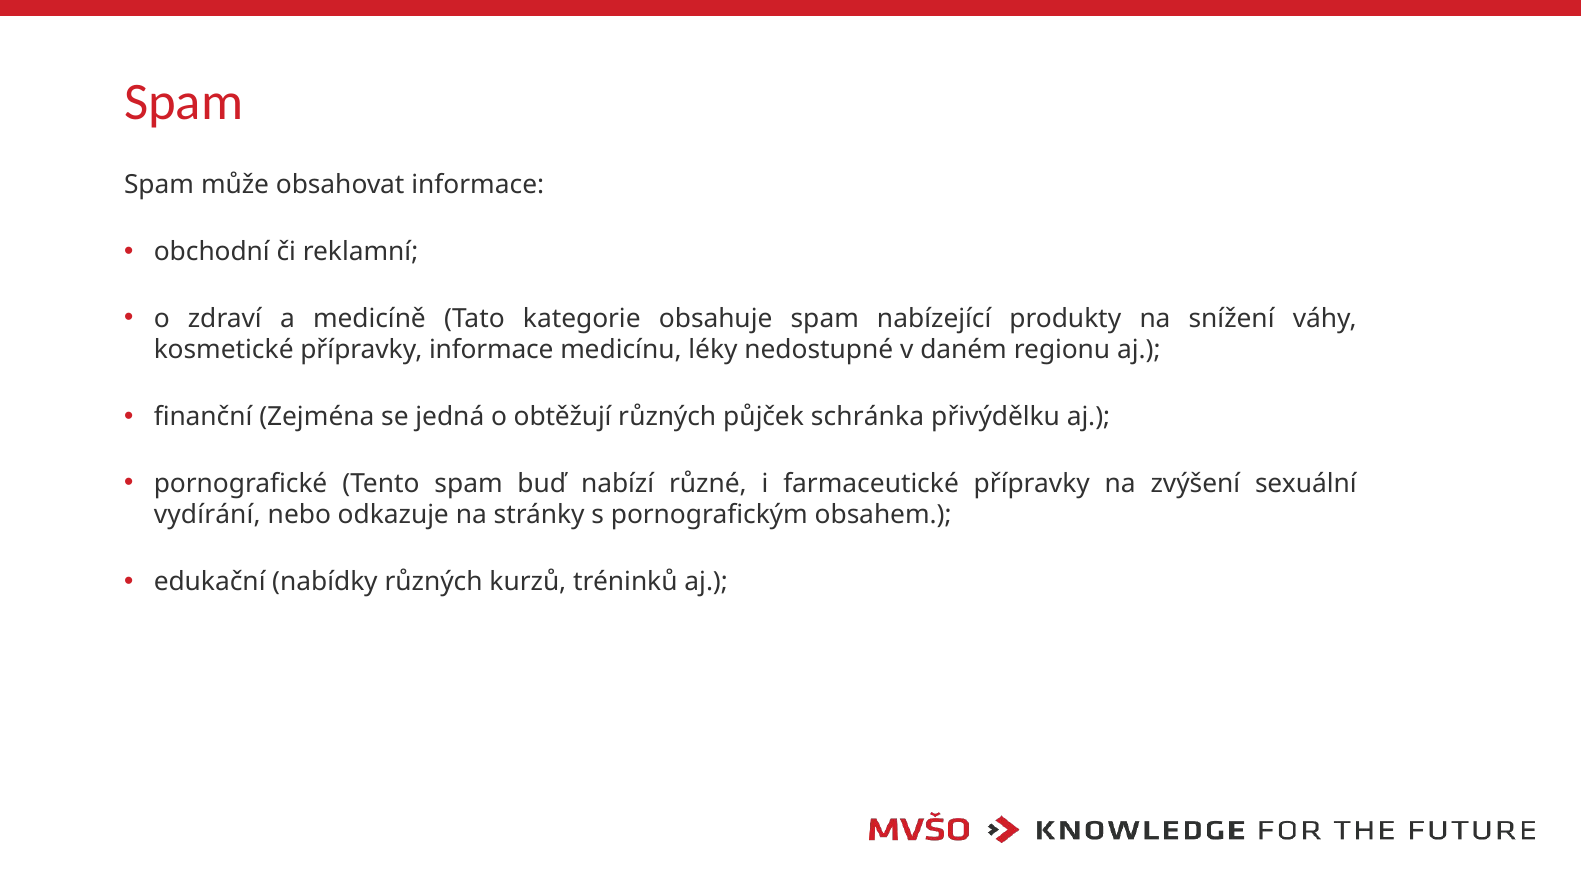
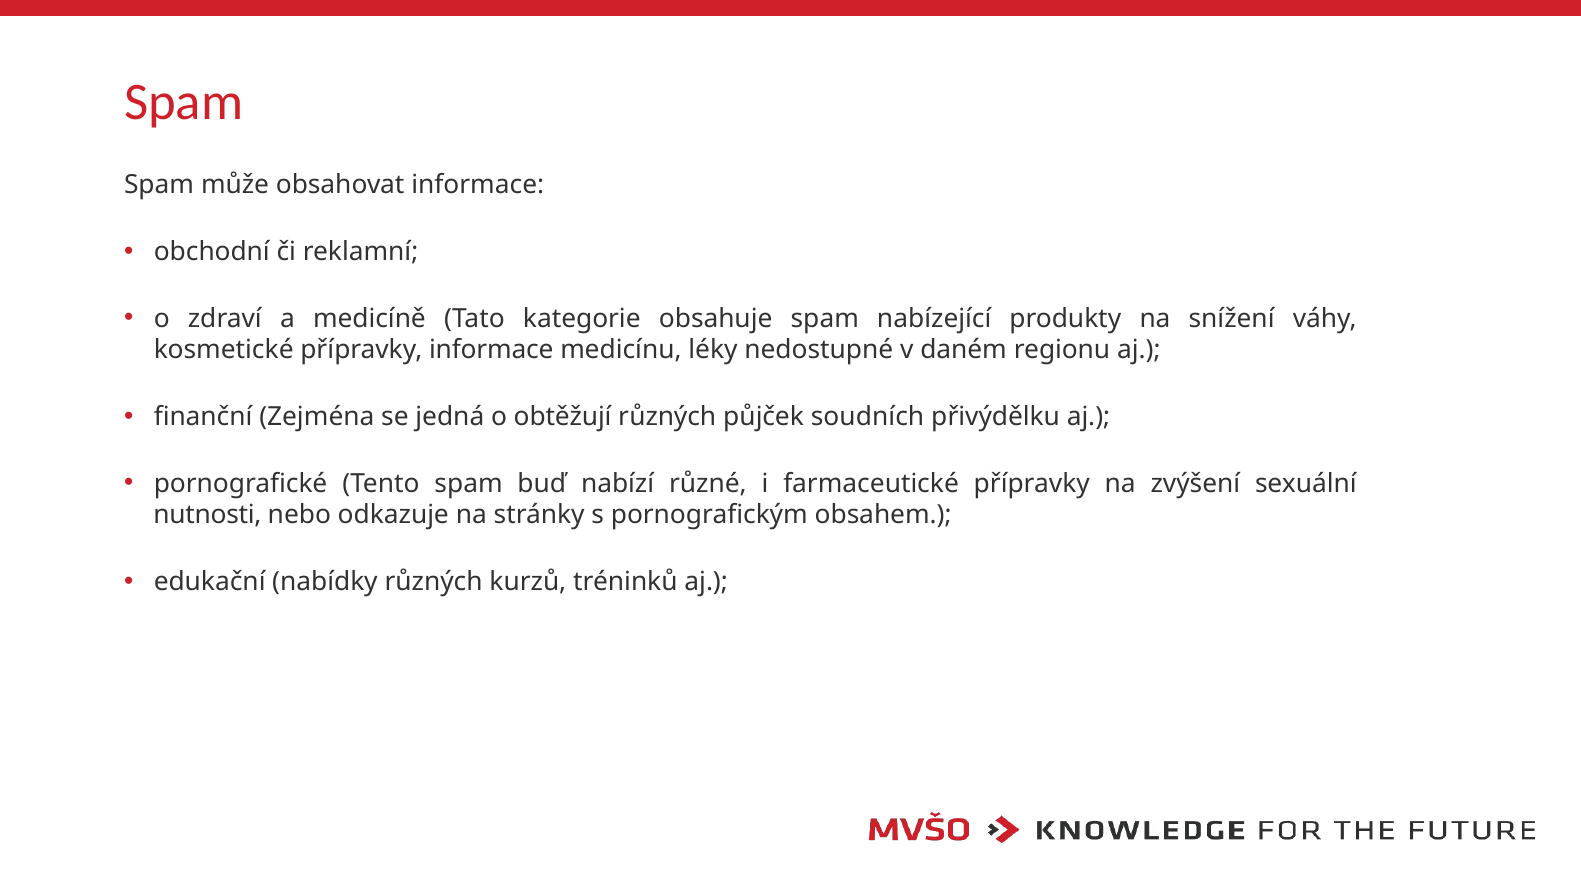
schránka: schránka -> soudních (868, 417)
vydírání: vydírání -> nutnosti (207, 515)
